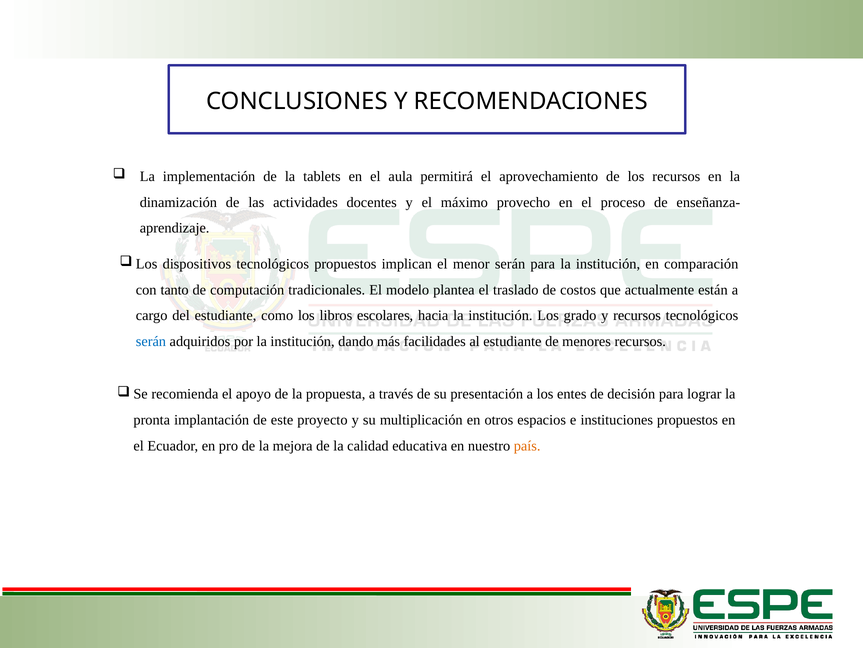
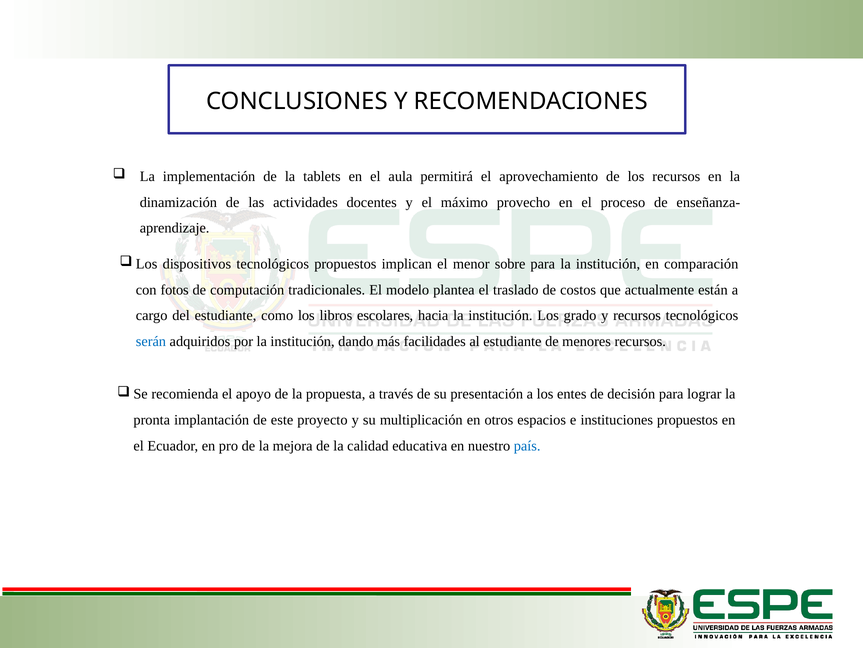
menor serán: serán -> sobre (510, 264)
tanto: tanto -> fotos (175, 289)
país colour: orange -> blue (527, 445)
